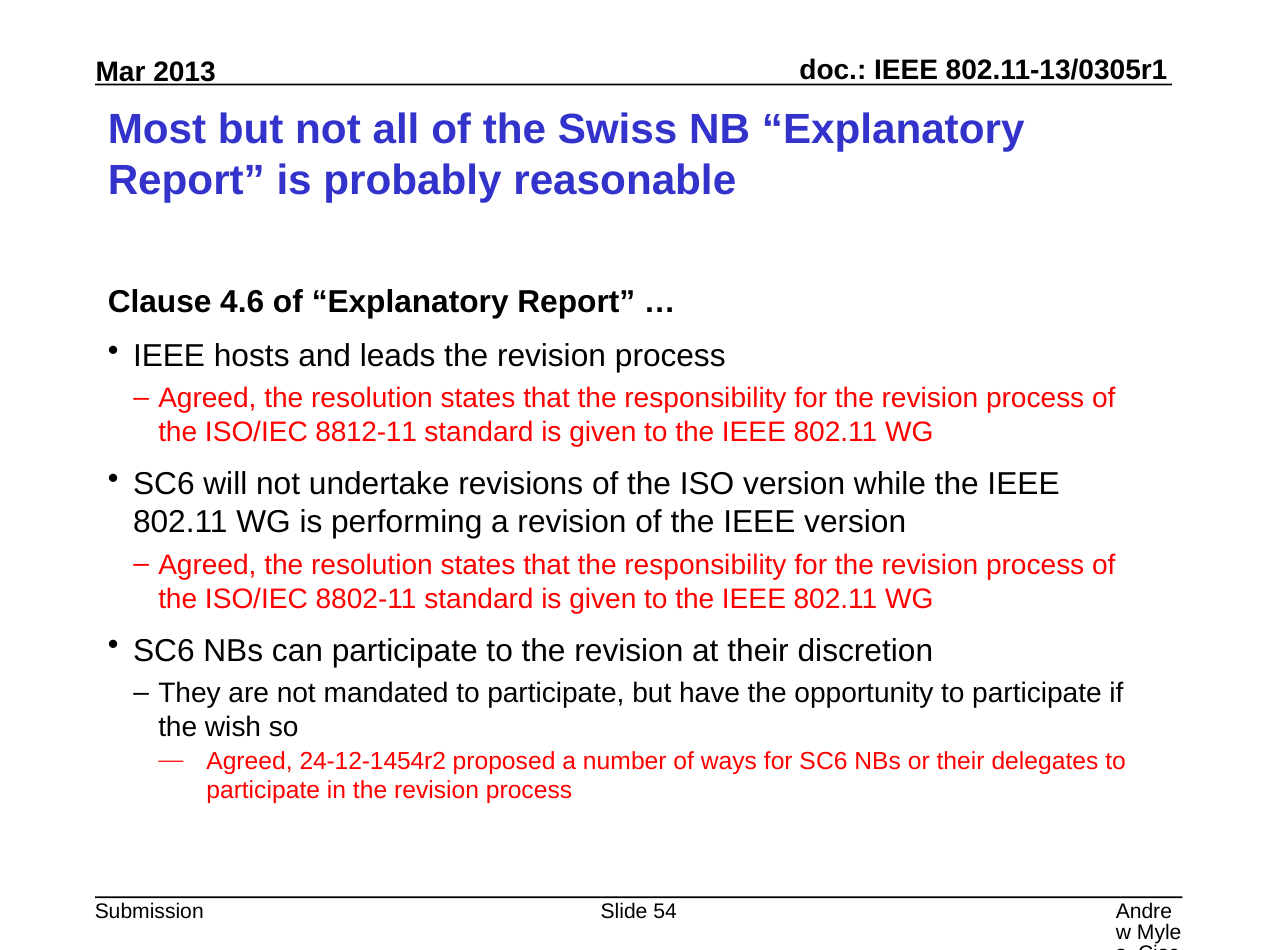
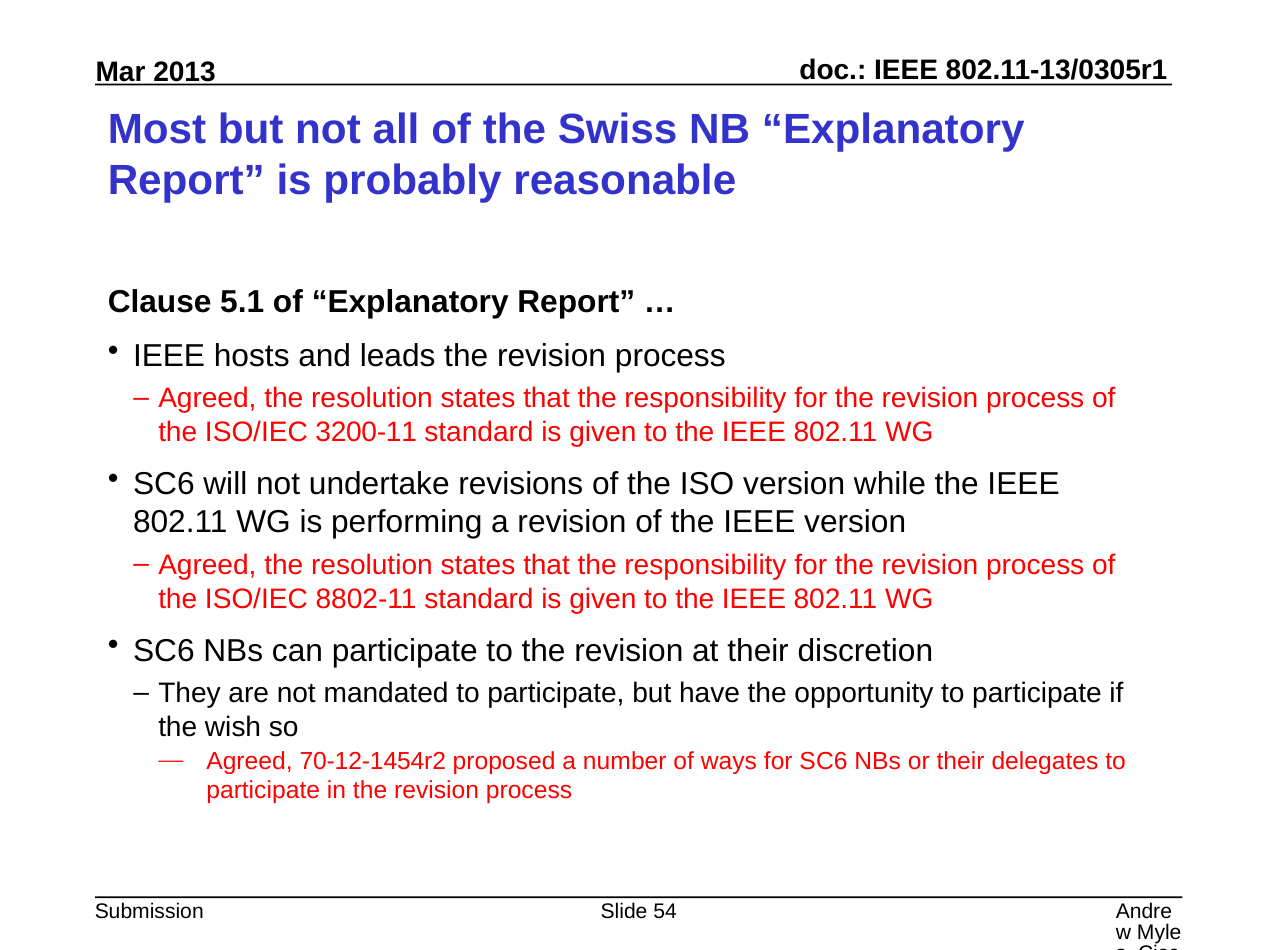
4.6: 4.6 -> 5.1 (242, 302)
8812-11: 8812-11 -> 3200-11 (366, 432)
24-12-1454r2: 24-12-1454r2 -> 70-12-1454r2 (373, 761)
